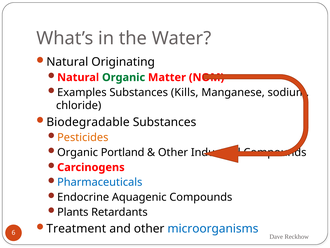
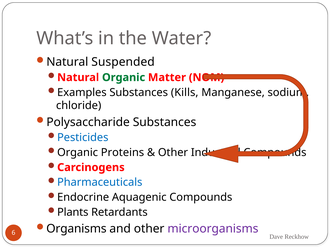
Originating: Originating -> Suspended (123, 62)
Biodegradable: Biodegradable -> Polysaccharide (88, 122)
Pesticides colour: orange -> blue (83, 137)
Portland: Portland -> Proteins (123, 152)
Treatment: Treatment -> Organisms (76, 228)
microorganisms colour: blue -> purple (213, 228)
